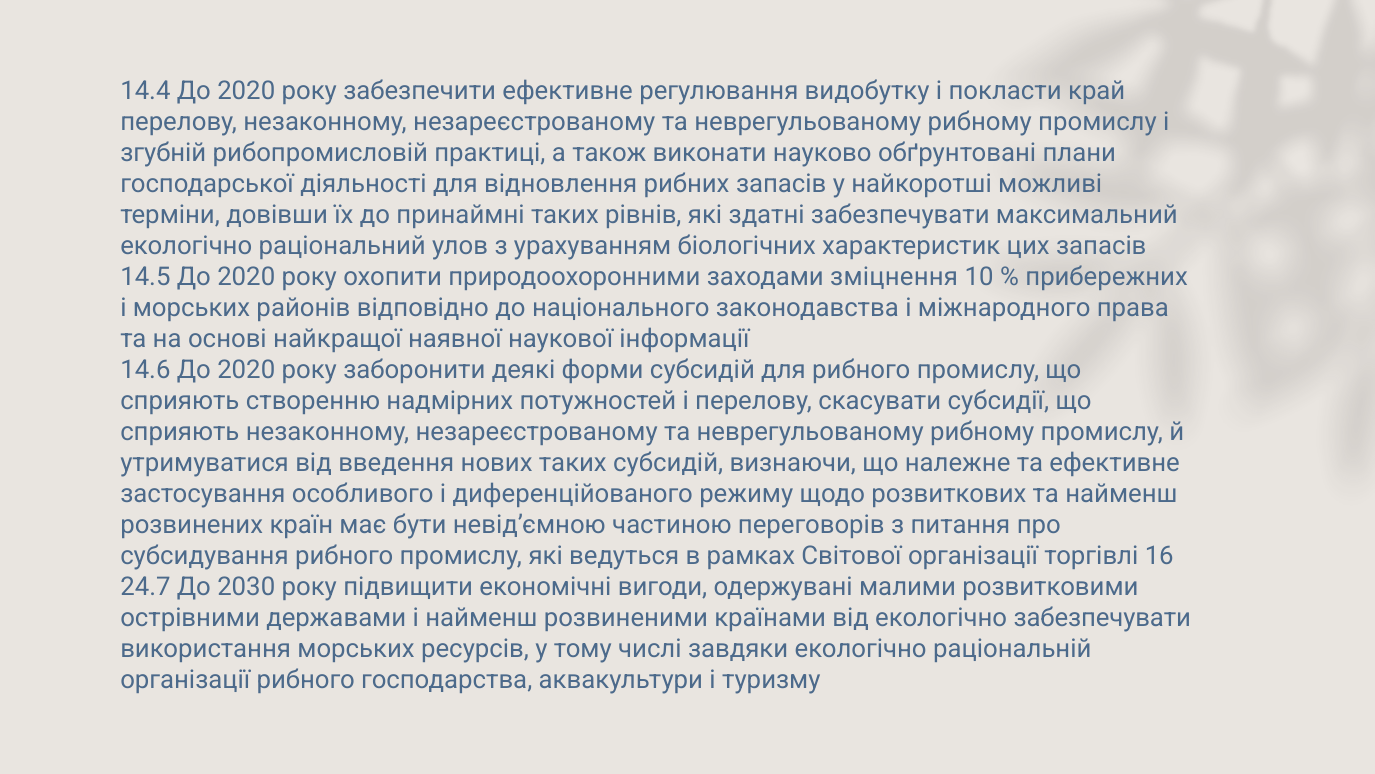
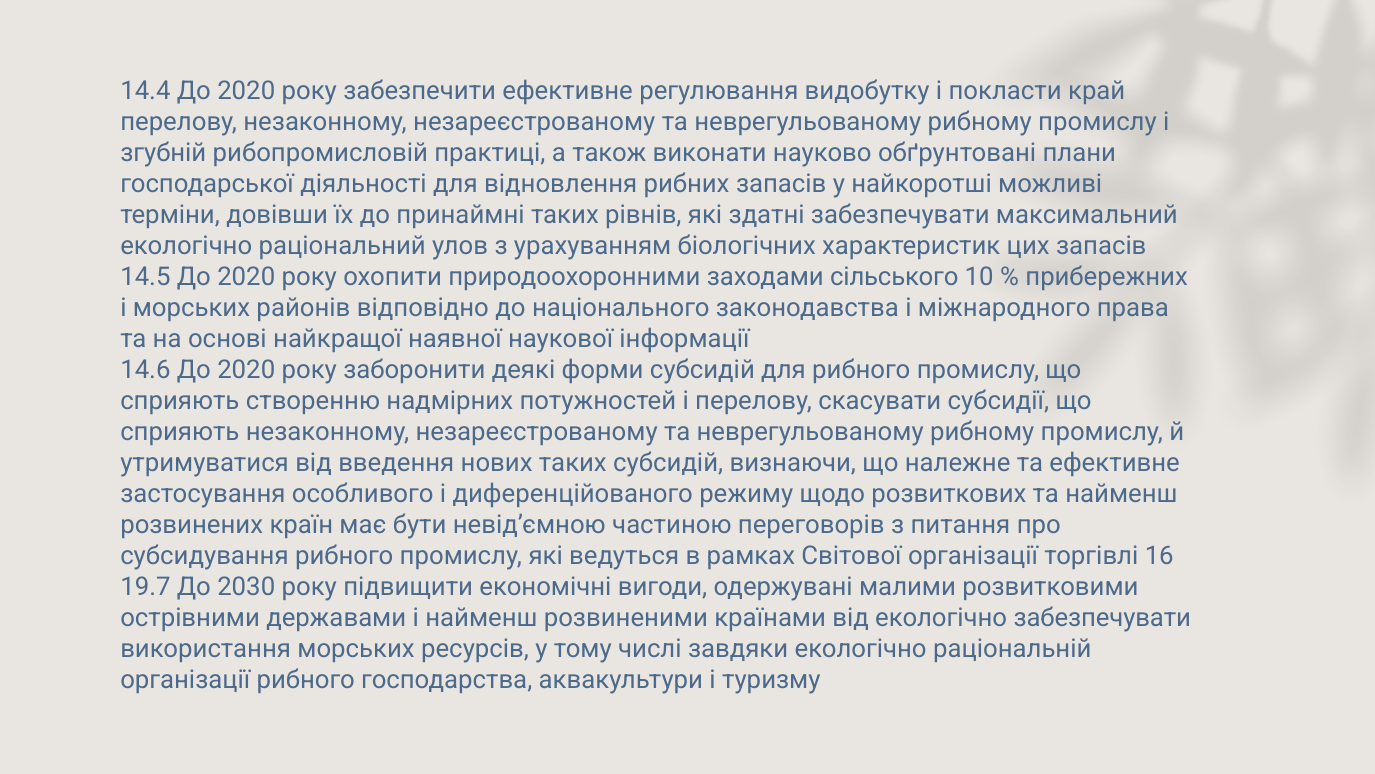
зміцнення: зміцнення -> сільського (894, 277)
24.7: 24.7 -> 19.7 (145, 586)
